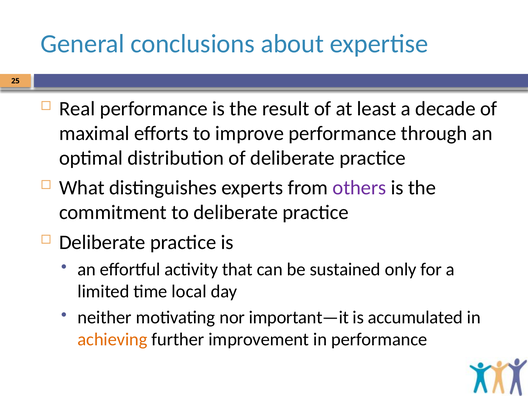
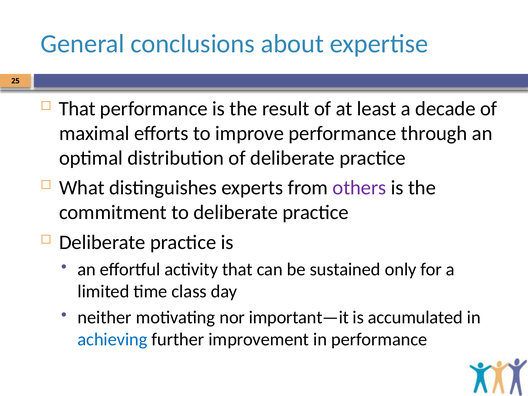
Real: Real -> That (77, 109)
local: local -> class (189, 292)
achieving colour: orange -> blue (113, 340)
